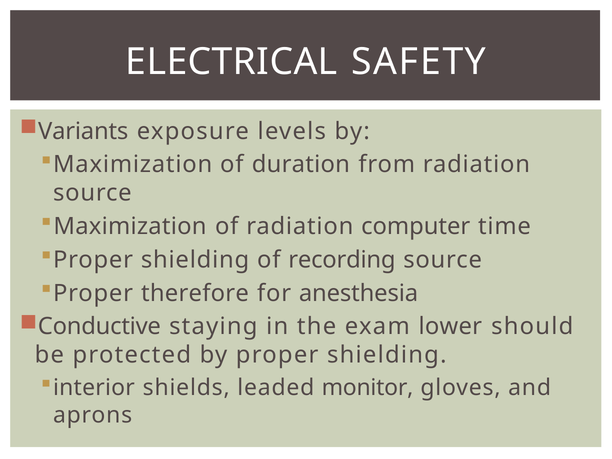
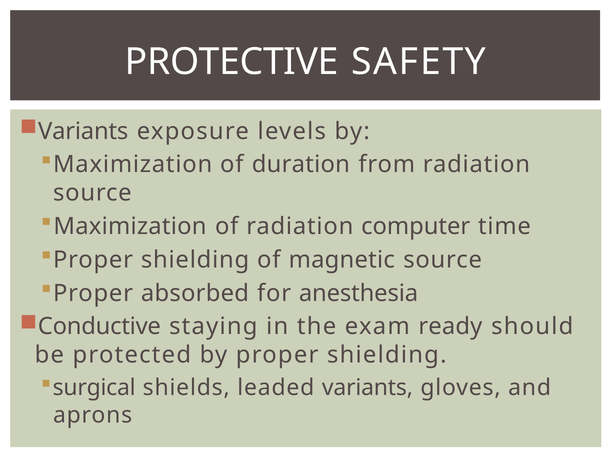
ELECTRICAL: ELECTRICAL -> PROTECTIVE (232, 62)
recording: recording -> magnetic (342, 260)
therefore: therefore -> absorbed (195, 293)
lower: lower -> ready (450, 327)
interior: interior -> surgical (94, 388)
leaded monitor: monitor -> variants (367, 388)
